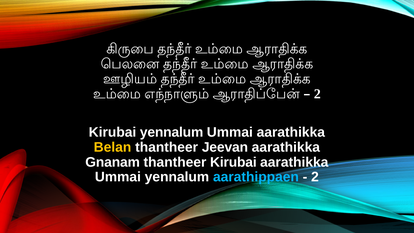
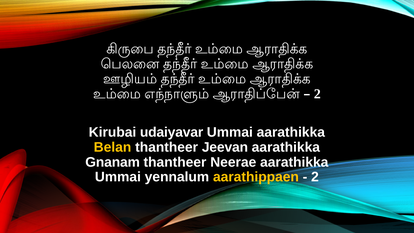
Kirubai yennalum: yennalum -> udaiyavar (172, 132)
thantheer Kirubai: Kirubai -> Neerae (233, 162)
aarathippaen colour: light blue -> yellow (256, 177)
